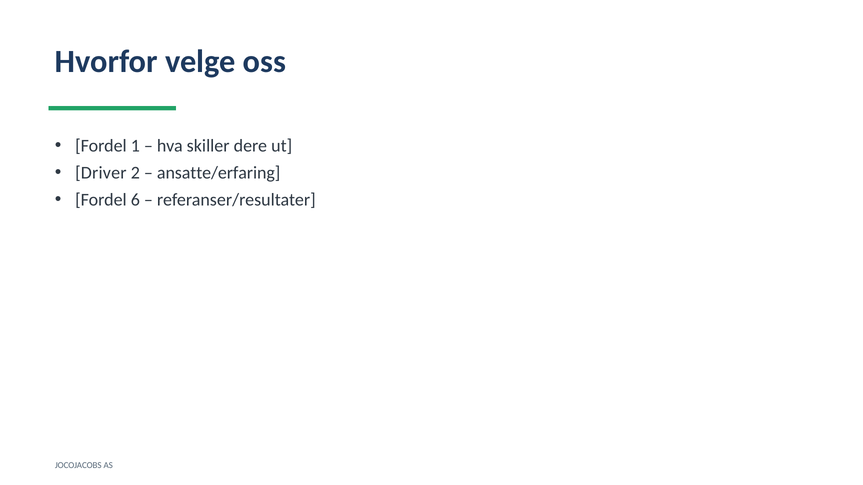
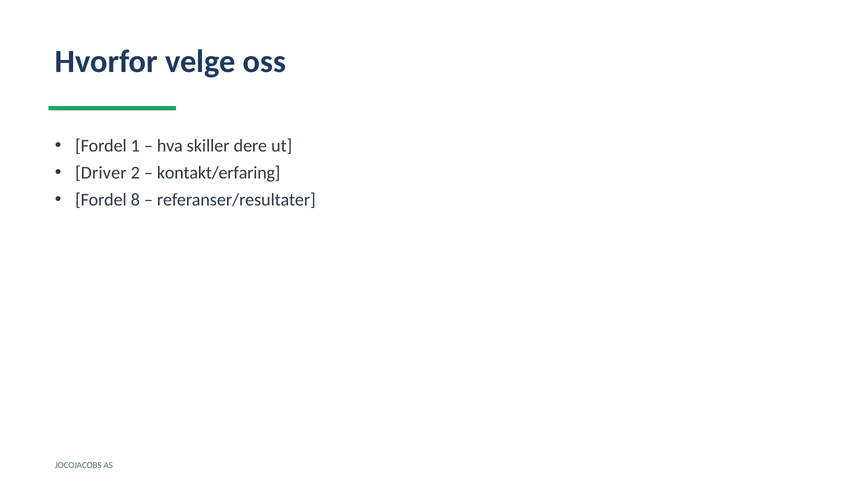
ansatte/erfaring: ansatte/erfaring -> kontakt/erfaring (219, 173)
6: 6 -> 8 (135, 200)
